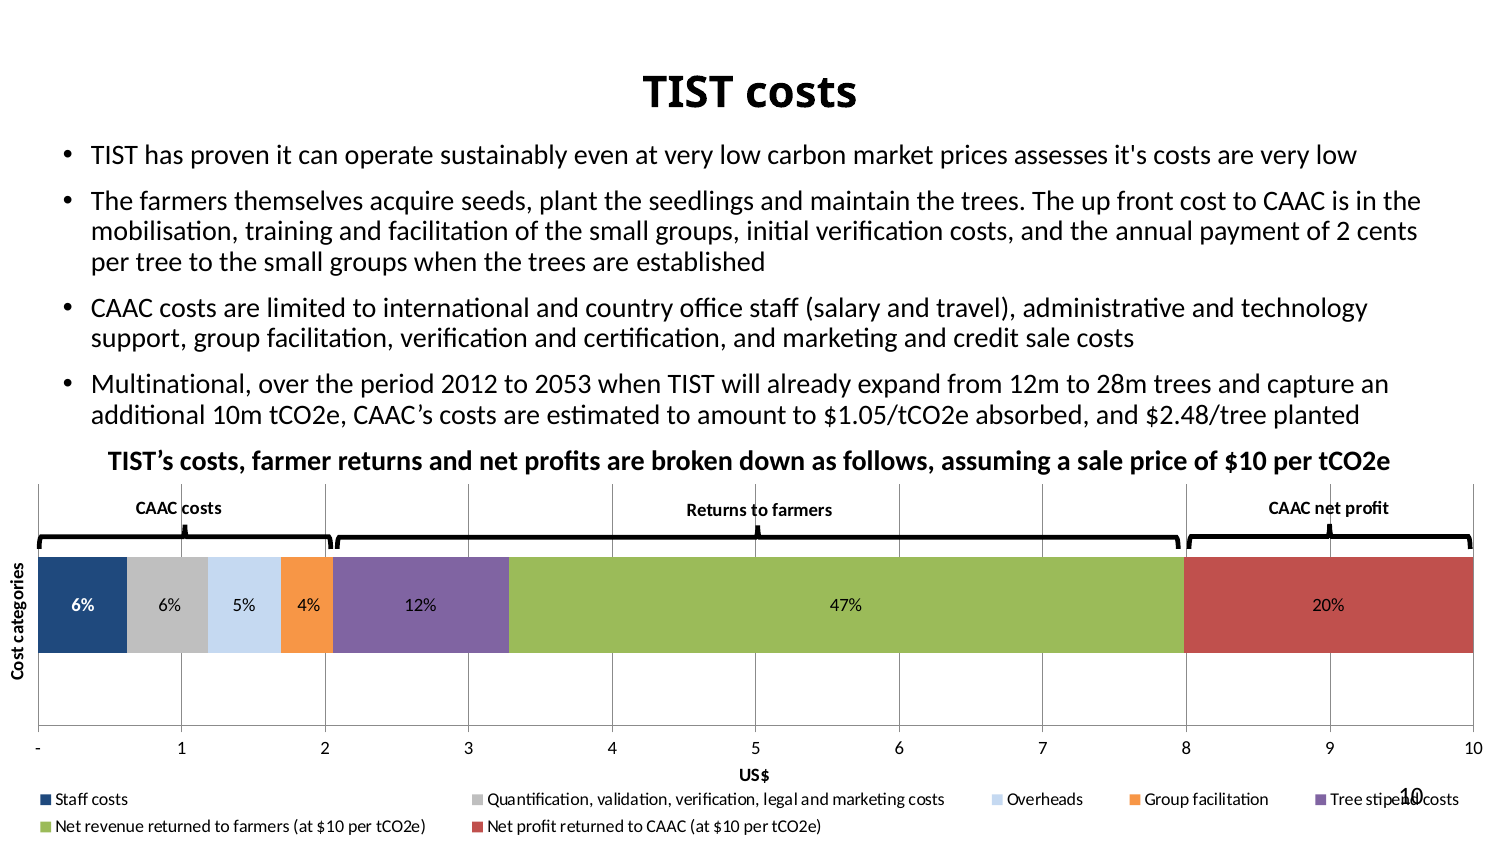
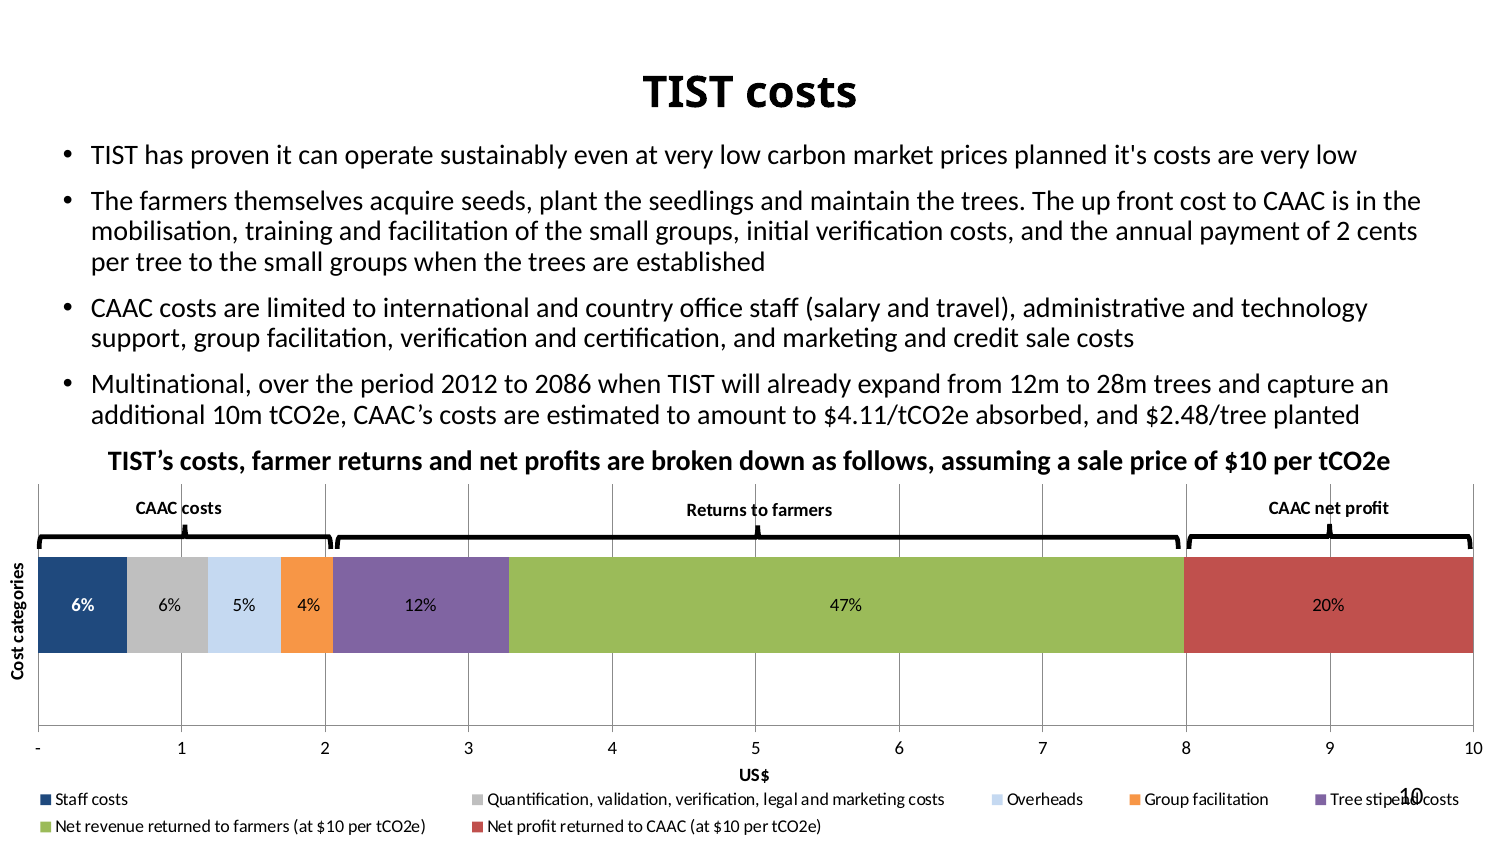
assesses: assesses -> planned (1061, 155)
2053: 2053 -> 2086 (563, 384)
$1.05/tCO2e: $1.05/tCO2e -> $4.11/tCO2e (896, 415)
